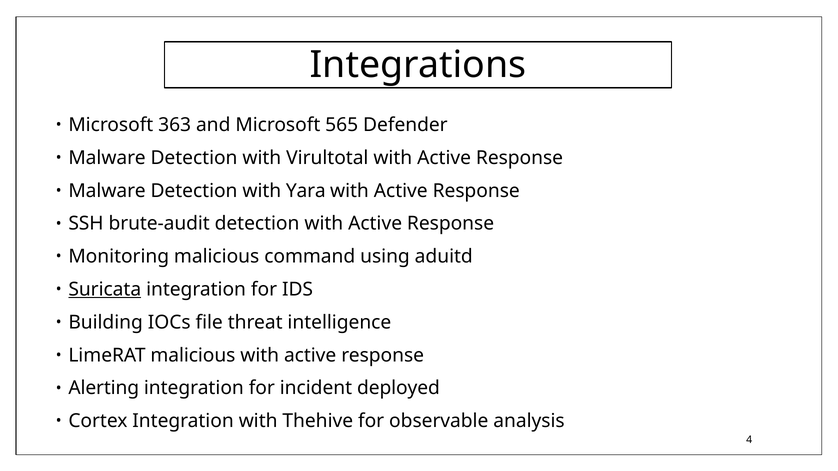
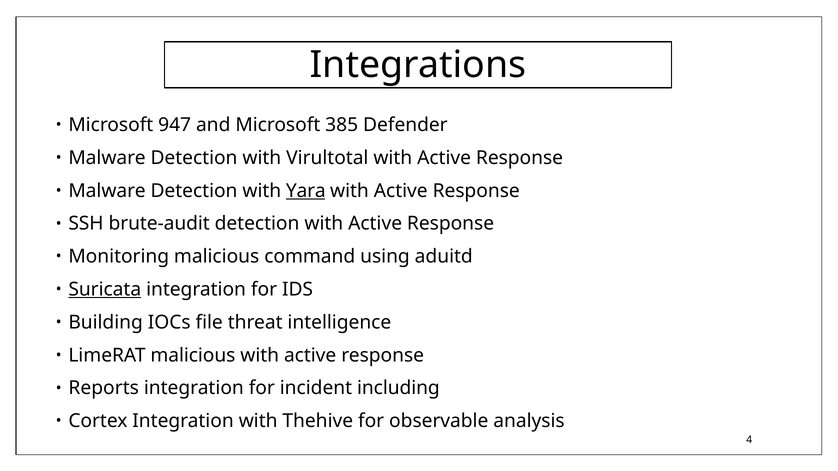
363: 363 -> 947 (175, 125)
565: 565 -> 385 (342, 125)
Yara underline: none -> present (306, 191)
Alerting: Alerting -> Reports (104, 388)
deployed: deployed -> including (398, 388)
